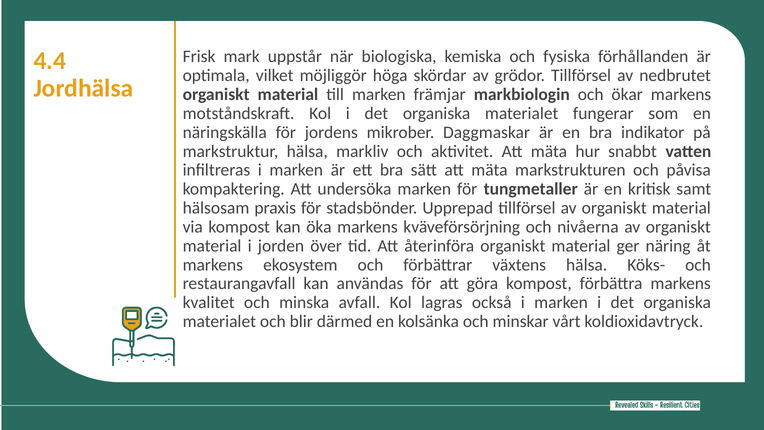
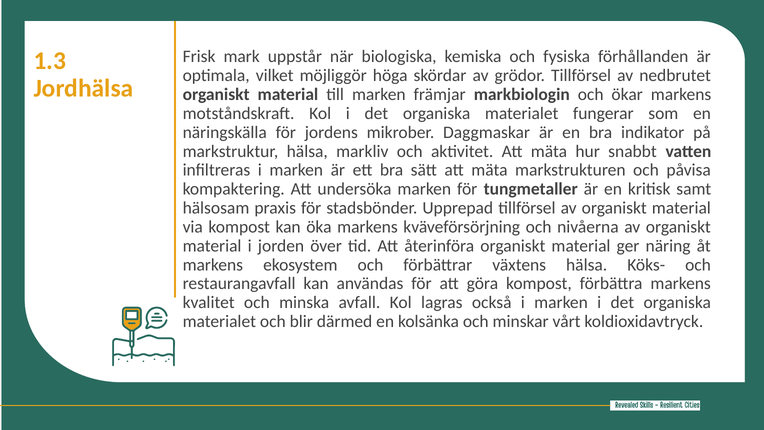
4.4: 4.4 -> 1.3 (50, 61)
